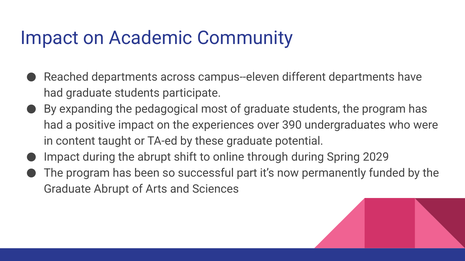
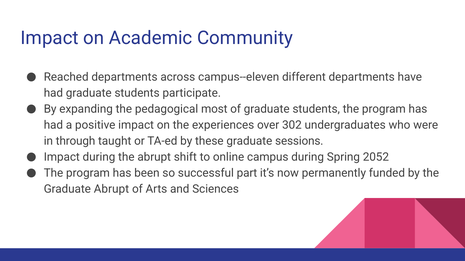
390: 390 -> 302 (292, 125)
content: content -> through (76, 141)
potential: potential -> sessions (299, 141)
through: through -> campus (268, 157)
2029: 2029 -> 2052 (376, 157)
